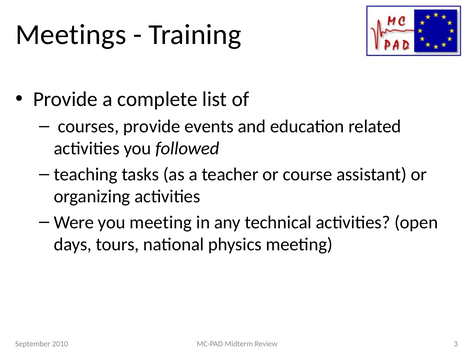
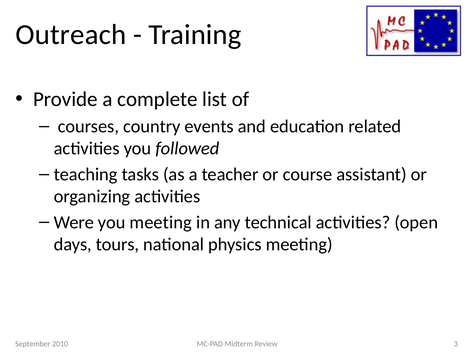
Meetings: Meetings -> Outreach (71, 35)
courses provide: provide -> country (152, 126)
